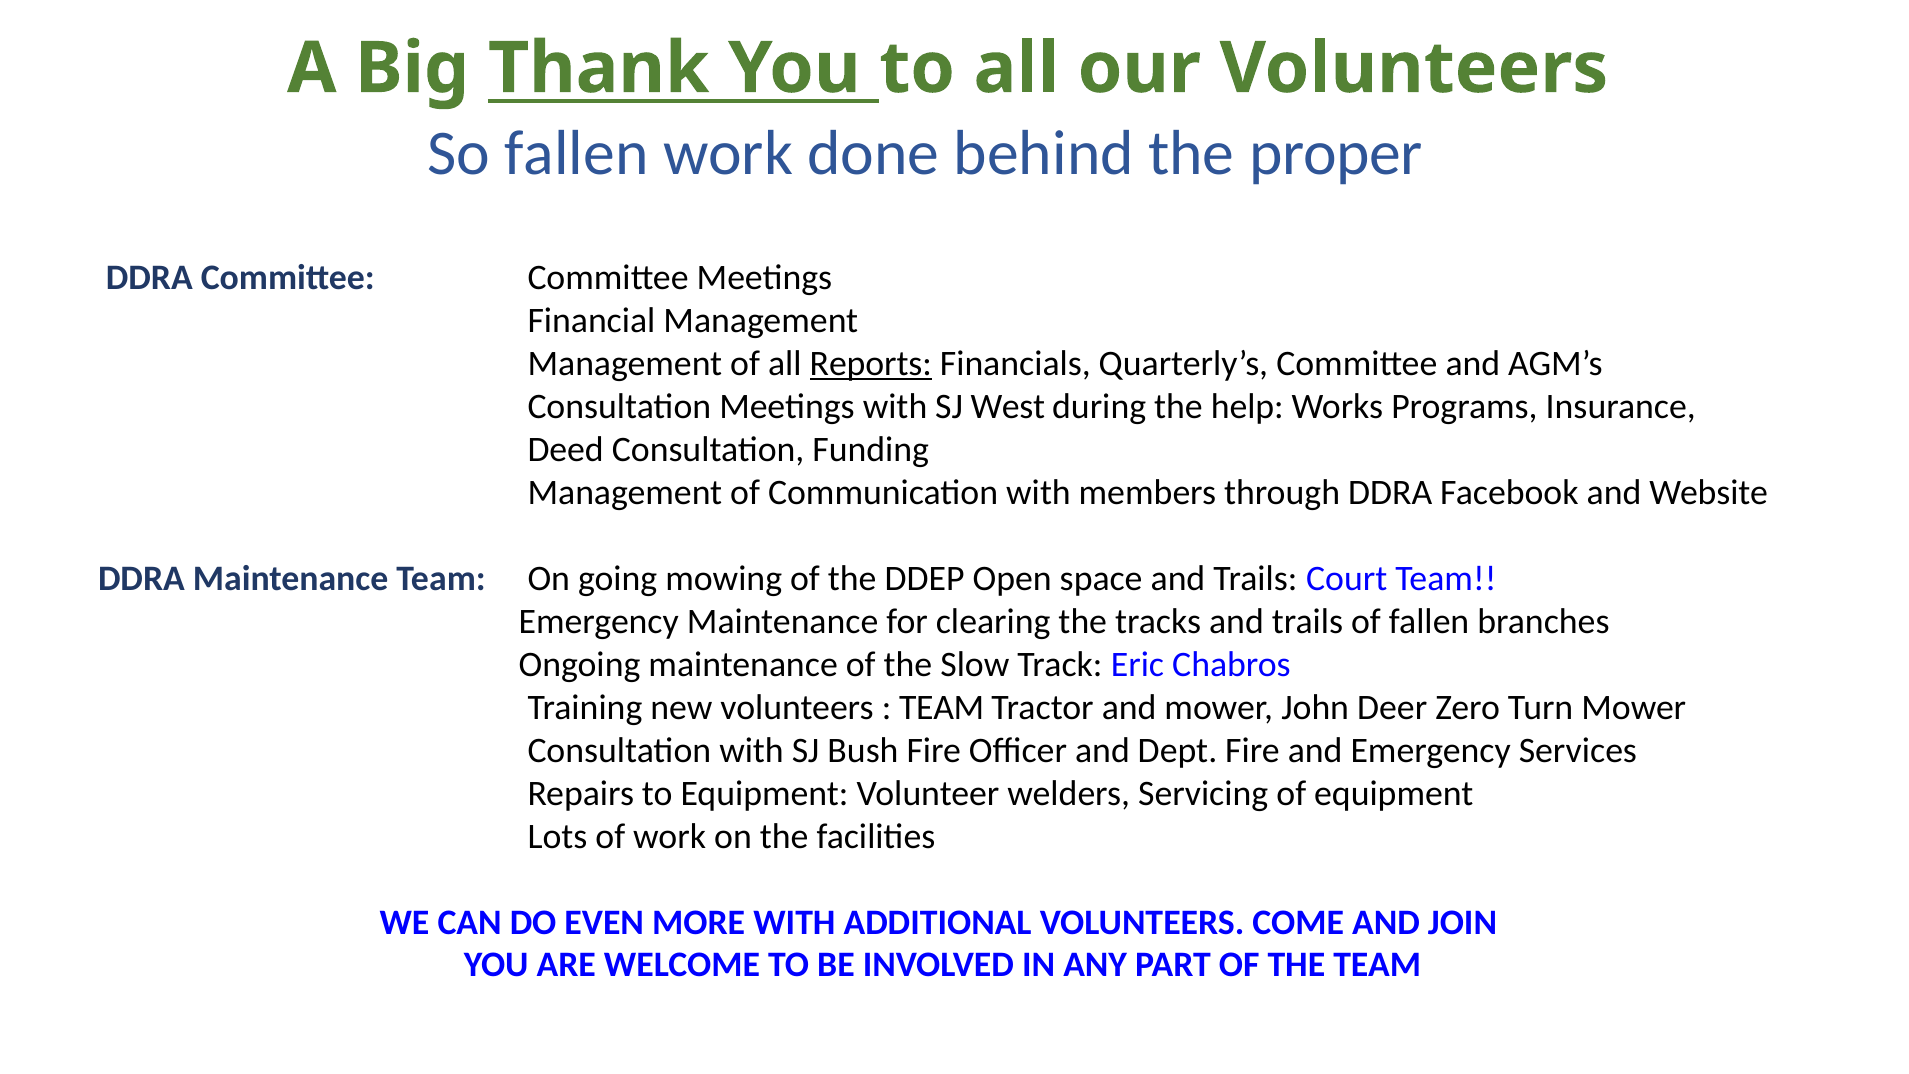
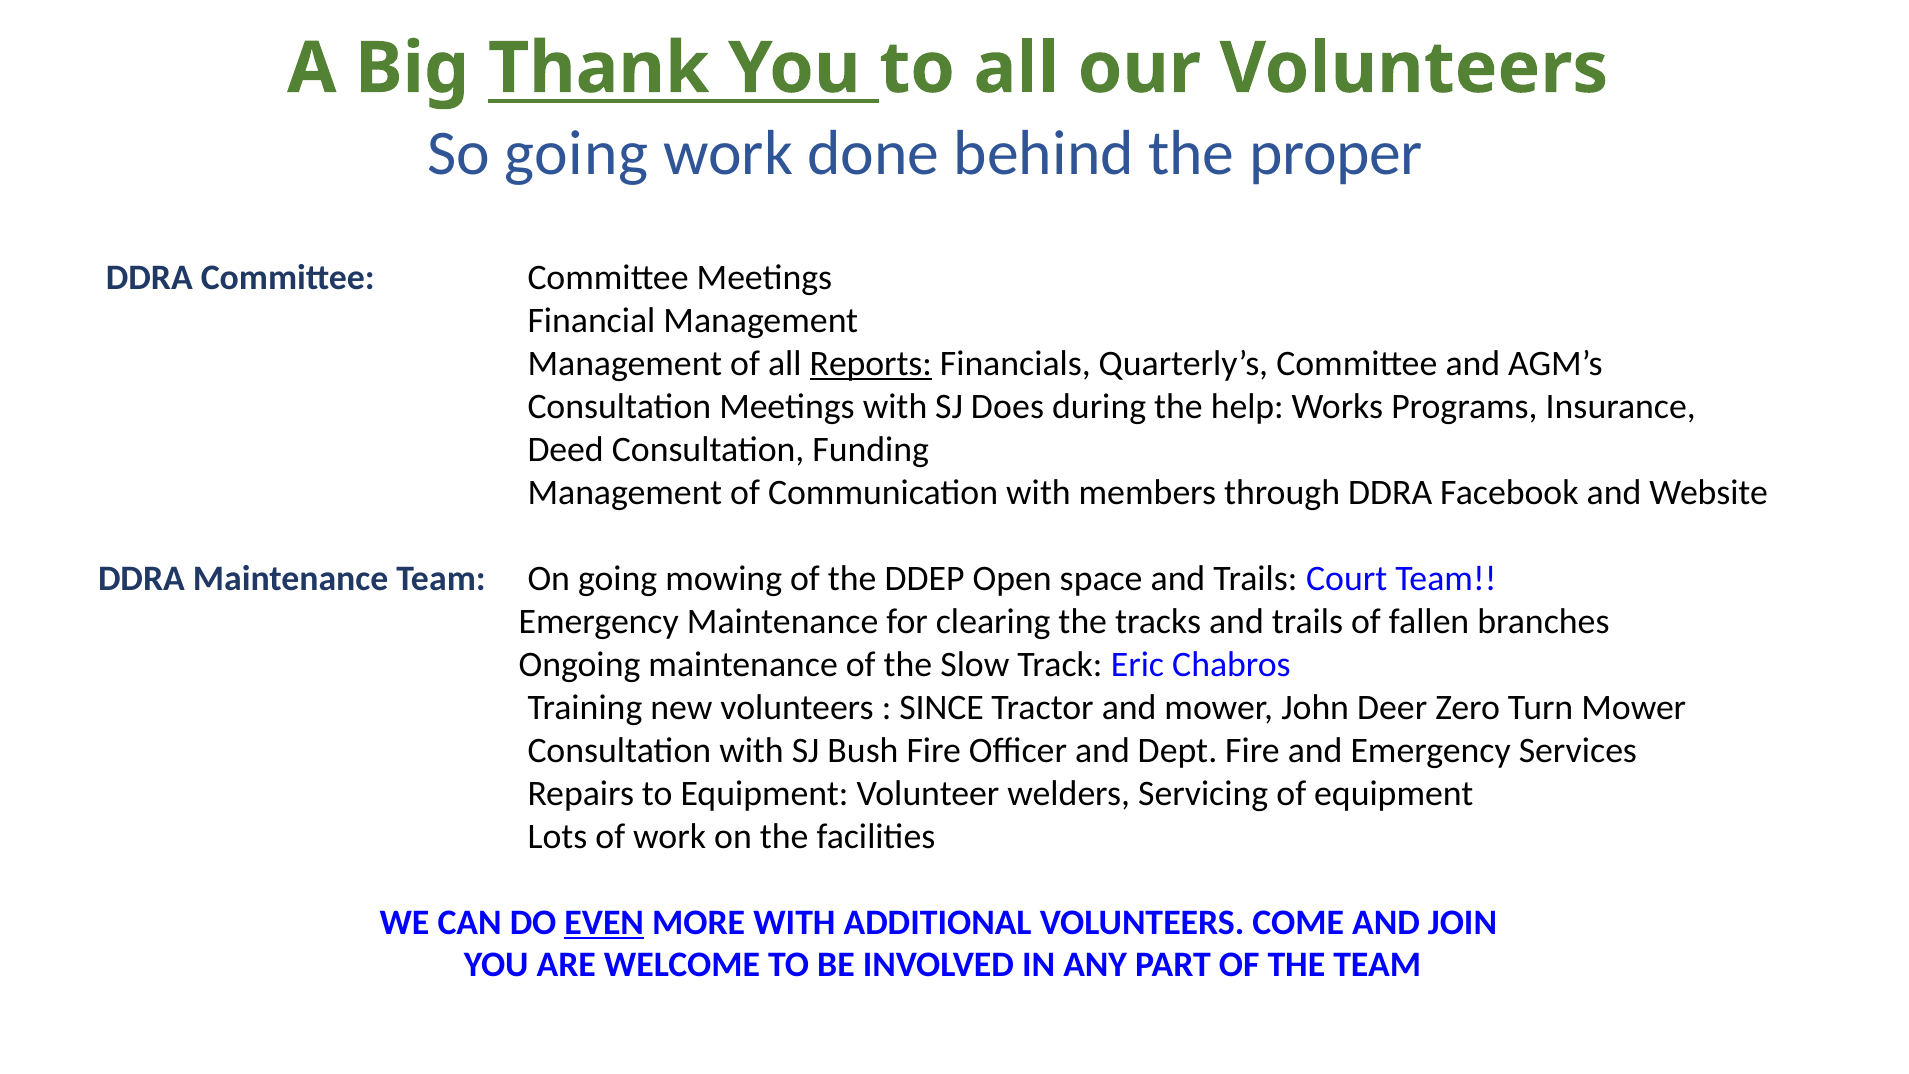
So fallen: fallen -> going (576, 154)
West: West -> Does (1008, 407)
TEAM: TEAM -> SINCE (942, 707)
EVEN underline: none -> present (604, 922)
